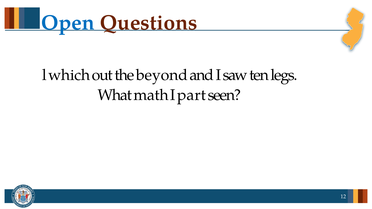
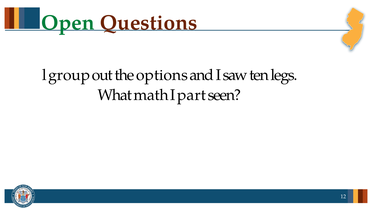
Open colour: blue -> green (68, 23)
which: which -> group (69, 75)
beyond: beyond -> options (162, 75)
